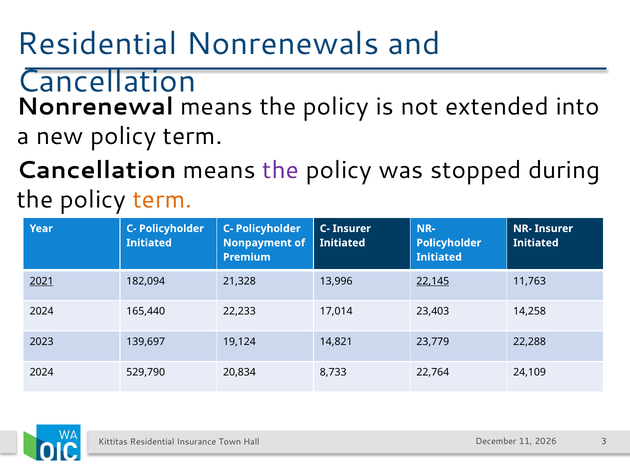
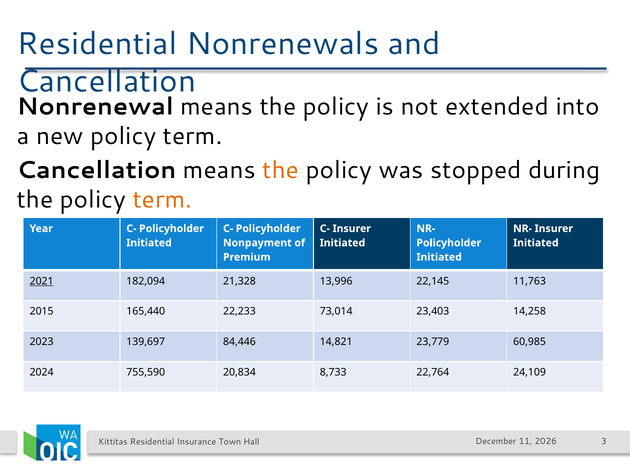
the colour: purple -> orange (281, 171)
22,145 underline: present -> none (433, 281)
2024: 2024 -> 2015 (42, 312)
17,014: 17,014 -> 73,014 (336, 312)
19,124: 19,124 -> 84,446 (239, 342)
22,288: 22,288 -> 60,985 (530, 342)
529,790: 529,790 -> 755,590 (146, 373)
